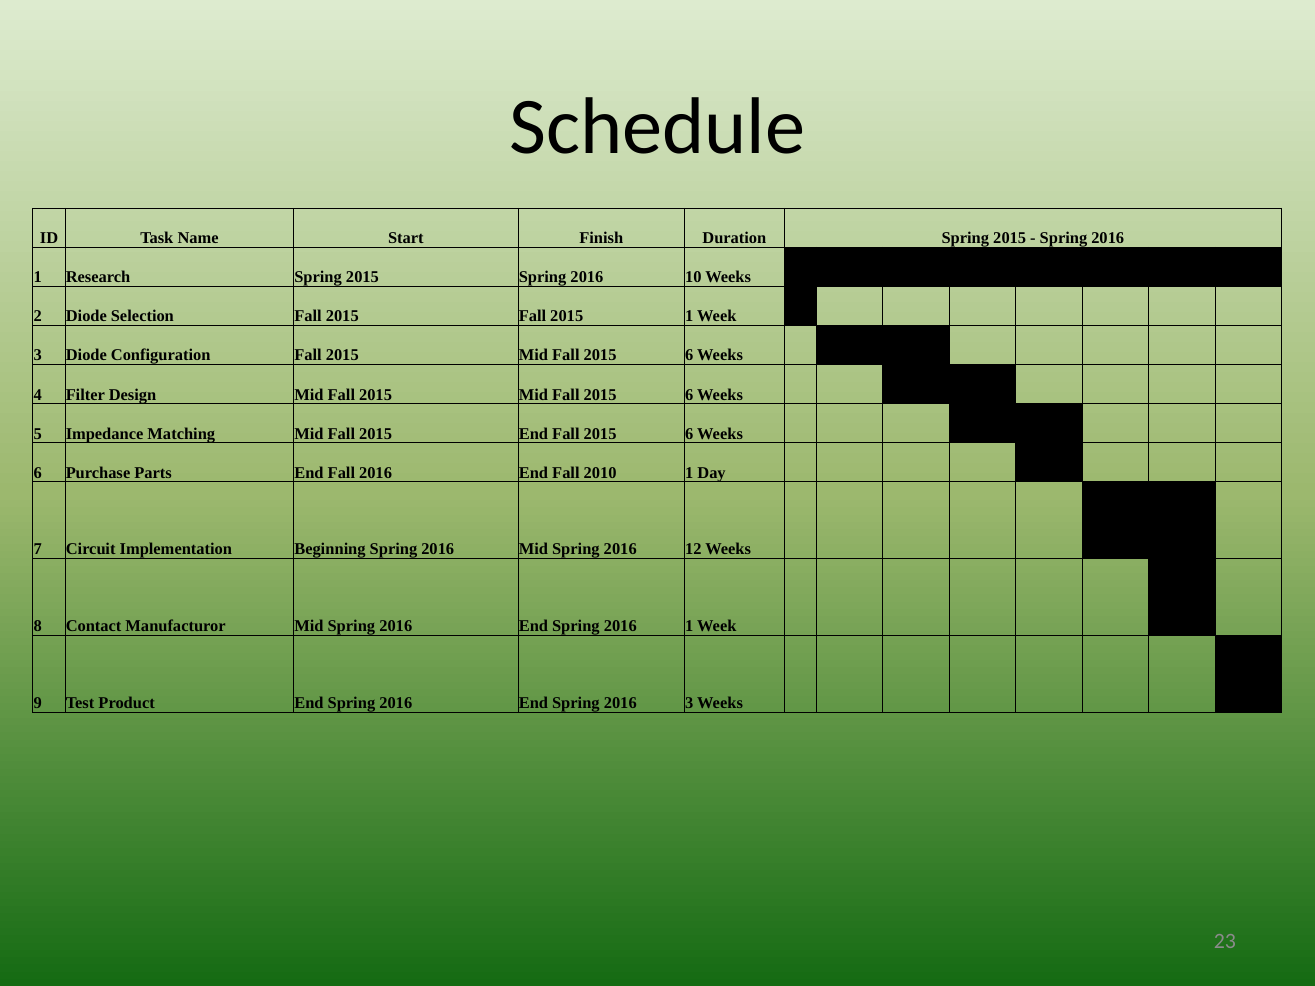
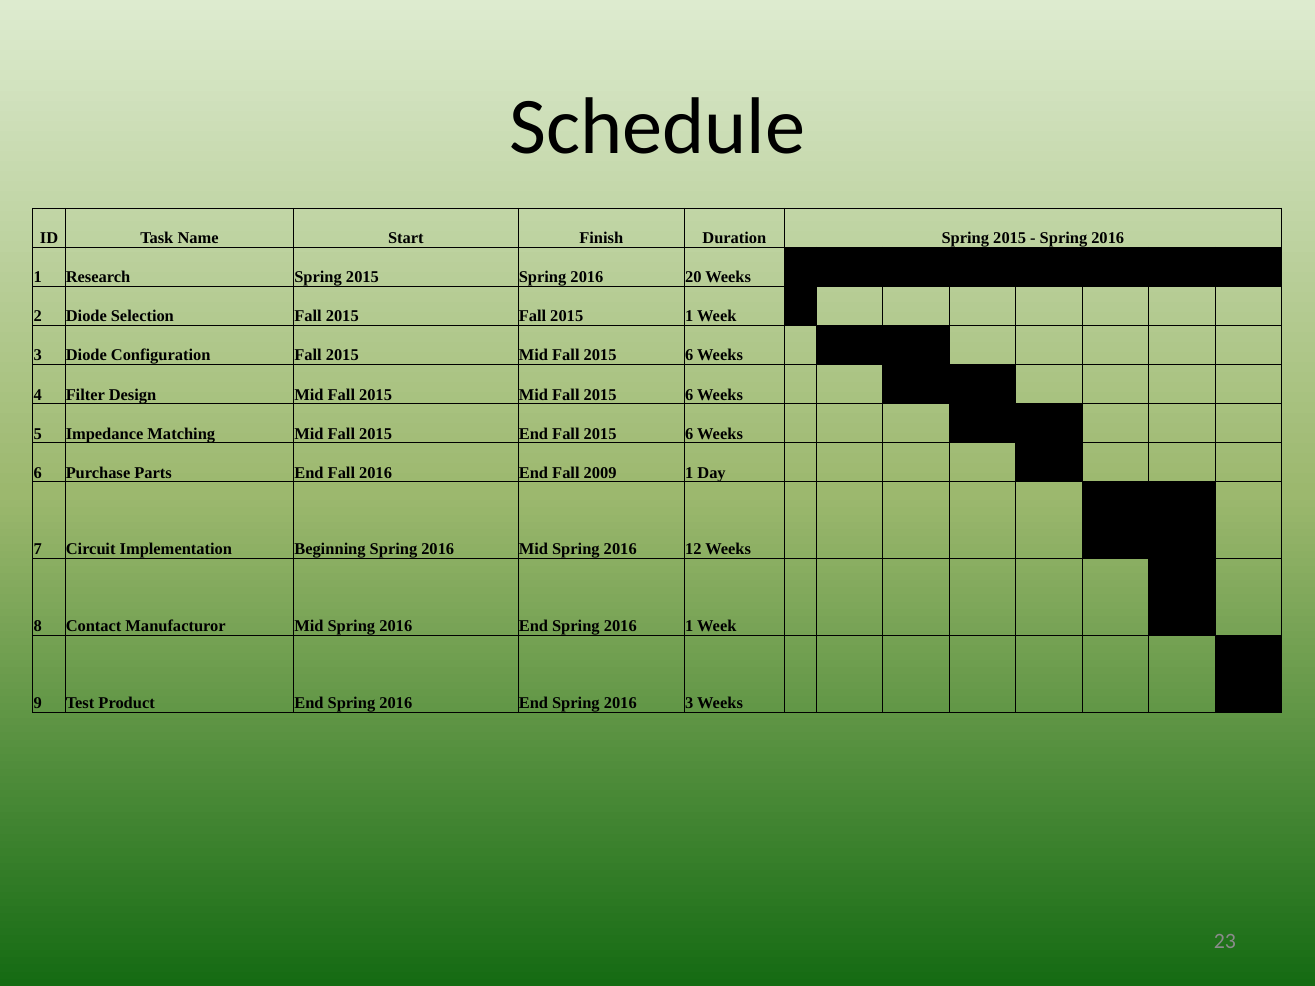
10: 10 -> 20 (693, 277)
2010: 2010 -> 2009 (600, 473)
